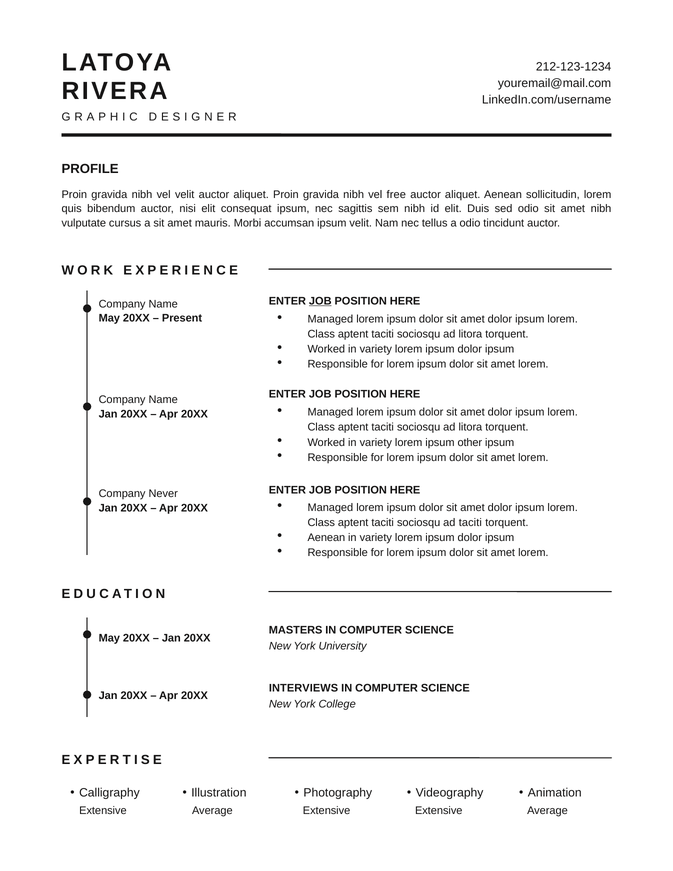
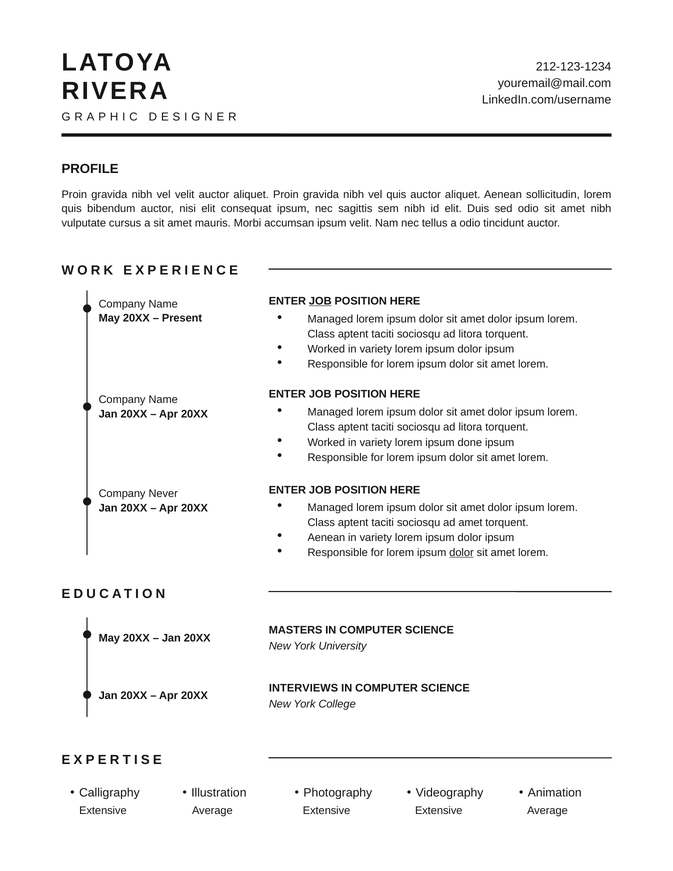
vel free: free -> quis (396, 195)
other: other -> done (470, 442)
ad taciti: taciti -> amet (470, 523)
dolor underline: none -> present (461, 553)
